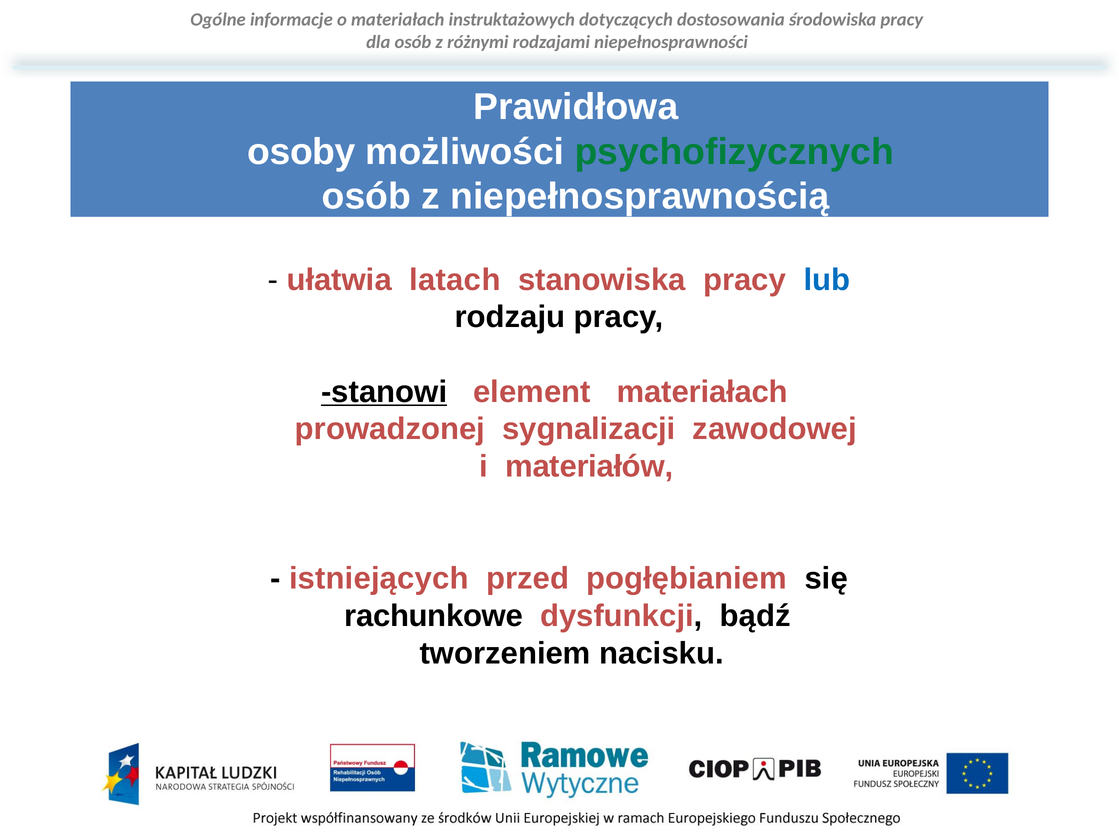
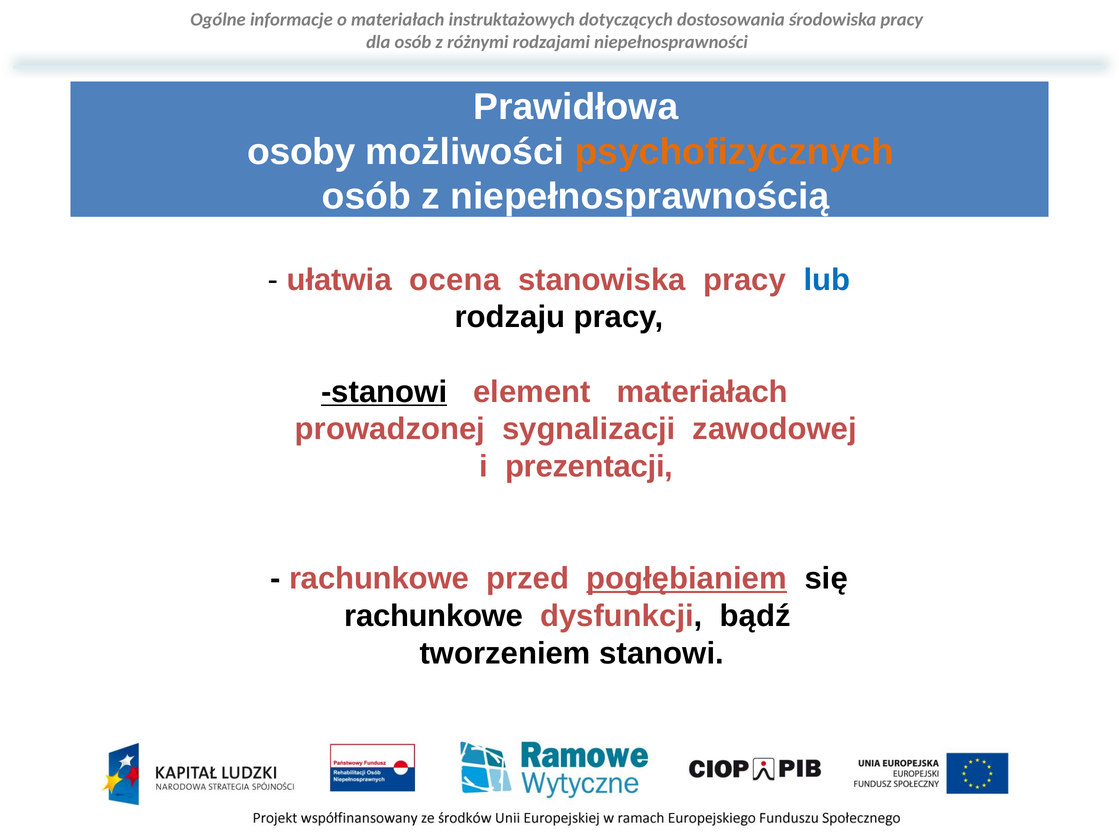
psychofizycznych colour: green -> orange (734, 152)
latach: latach -> ocena (455, 280)
materiałów: materiałów -> prezentacji (589, 467)
istniejących: istniejących -> rachunkowe (379, 579)
pogłębianiem underline: none -> present (687, 579)
tworzeniem nacisku: nacisku -> stanowi (662, 654)
